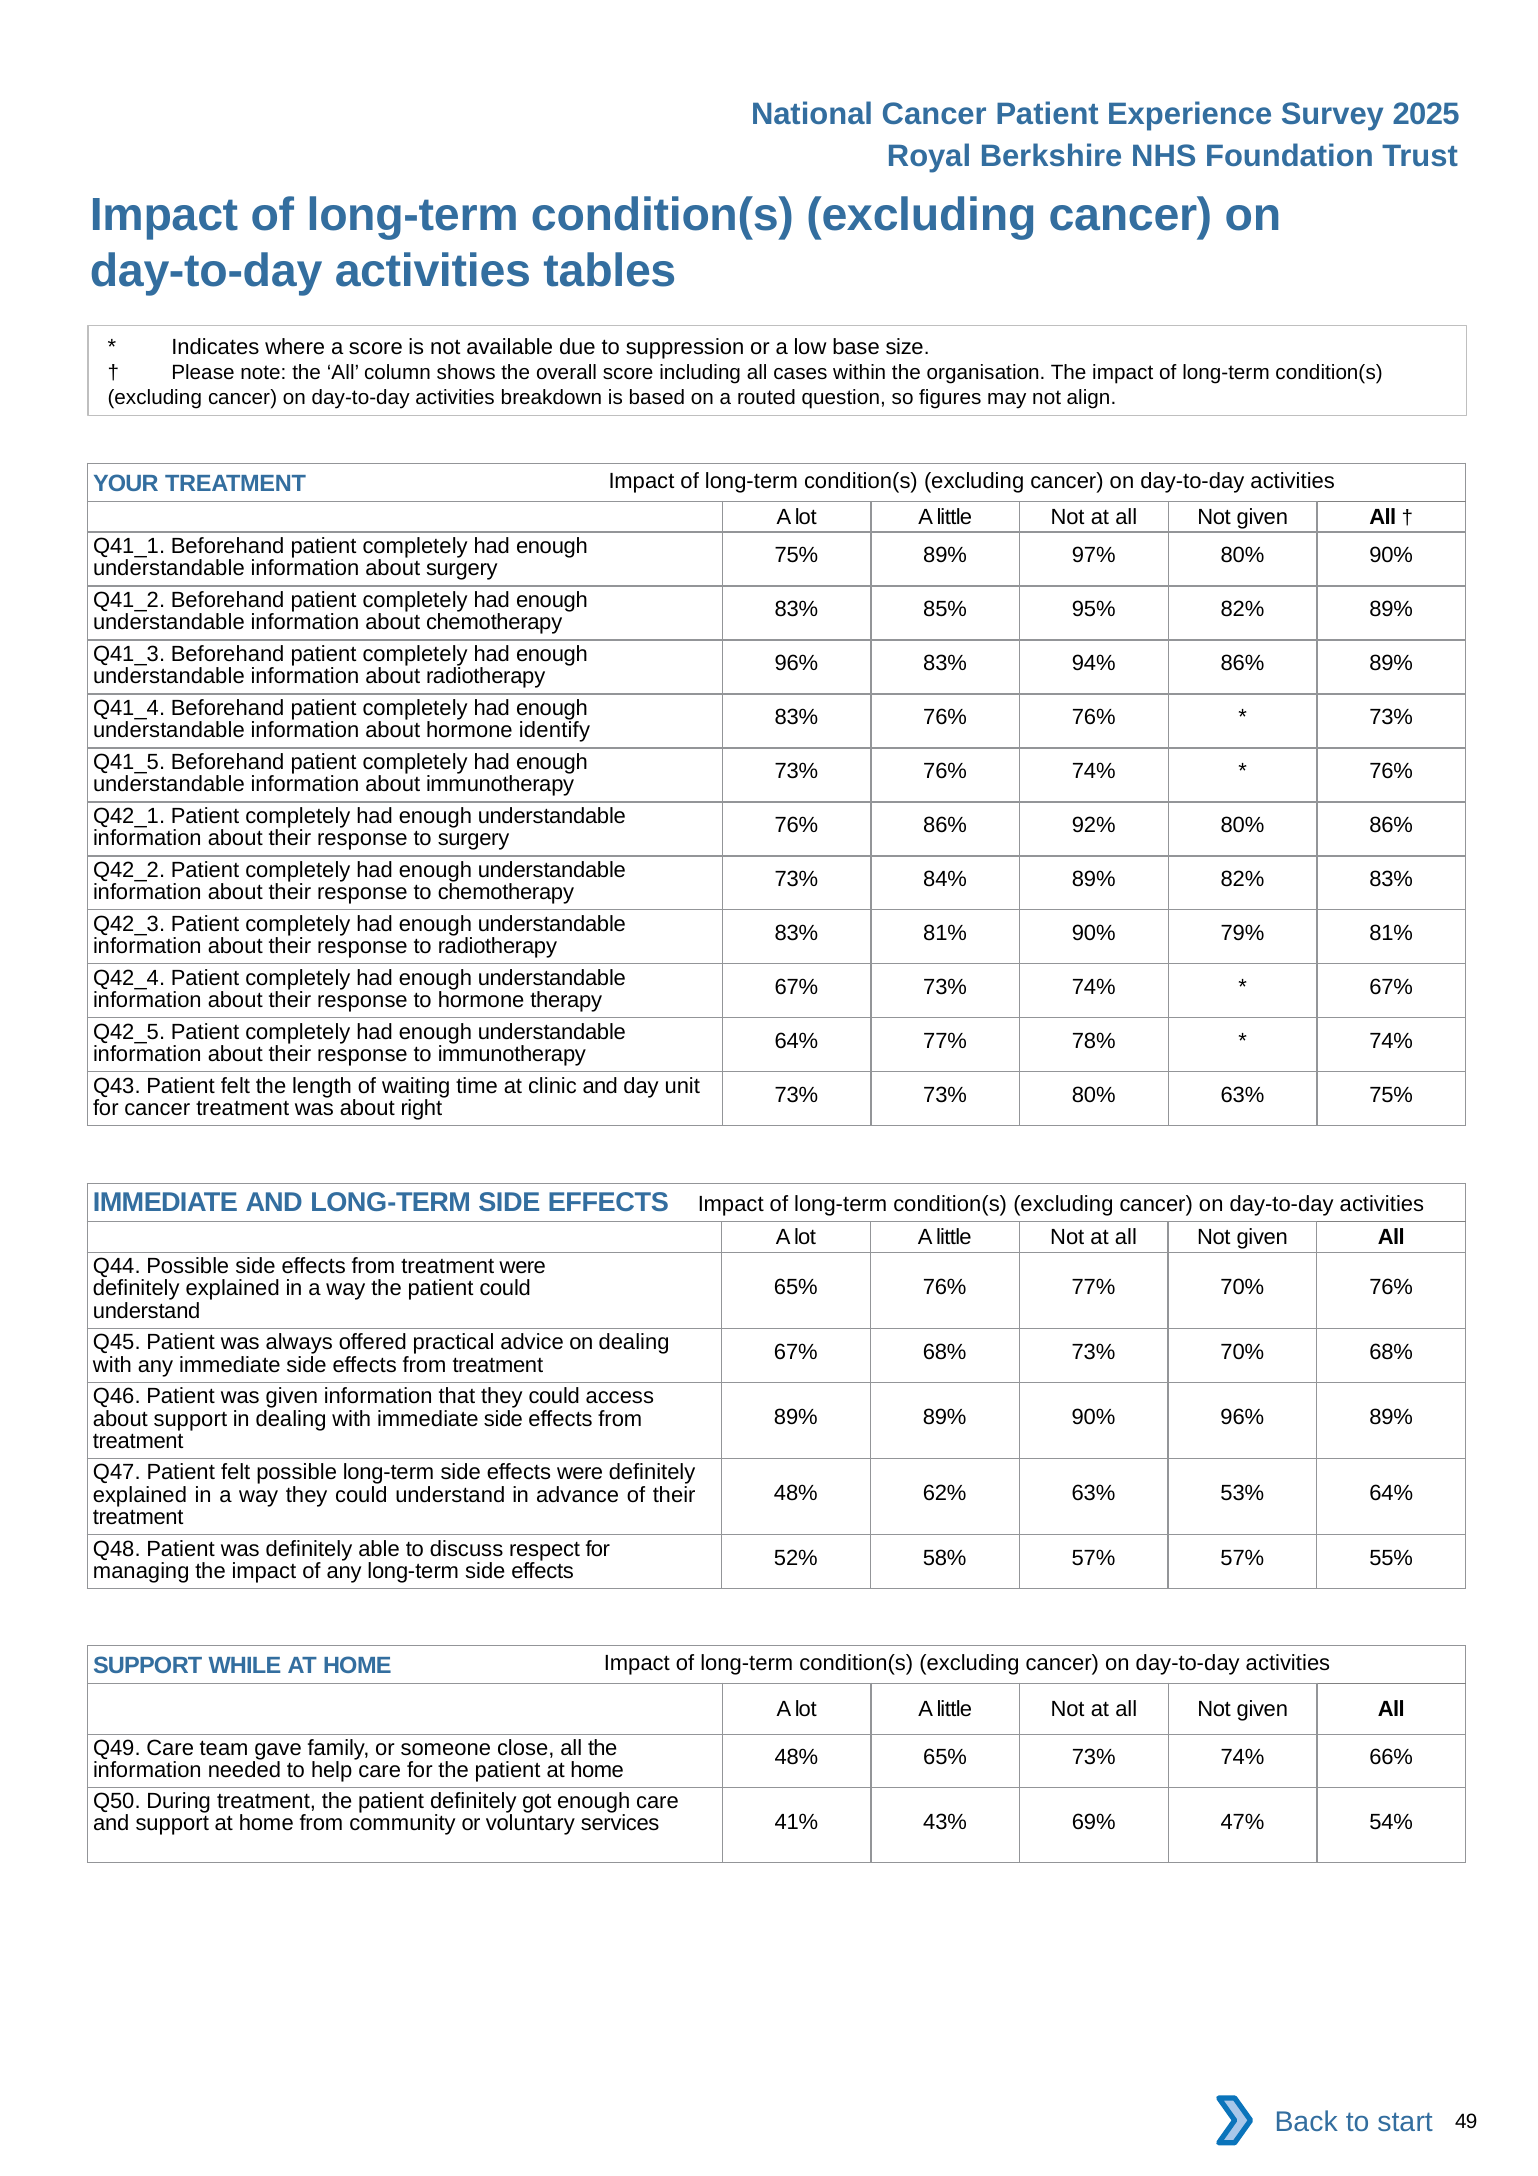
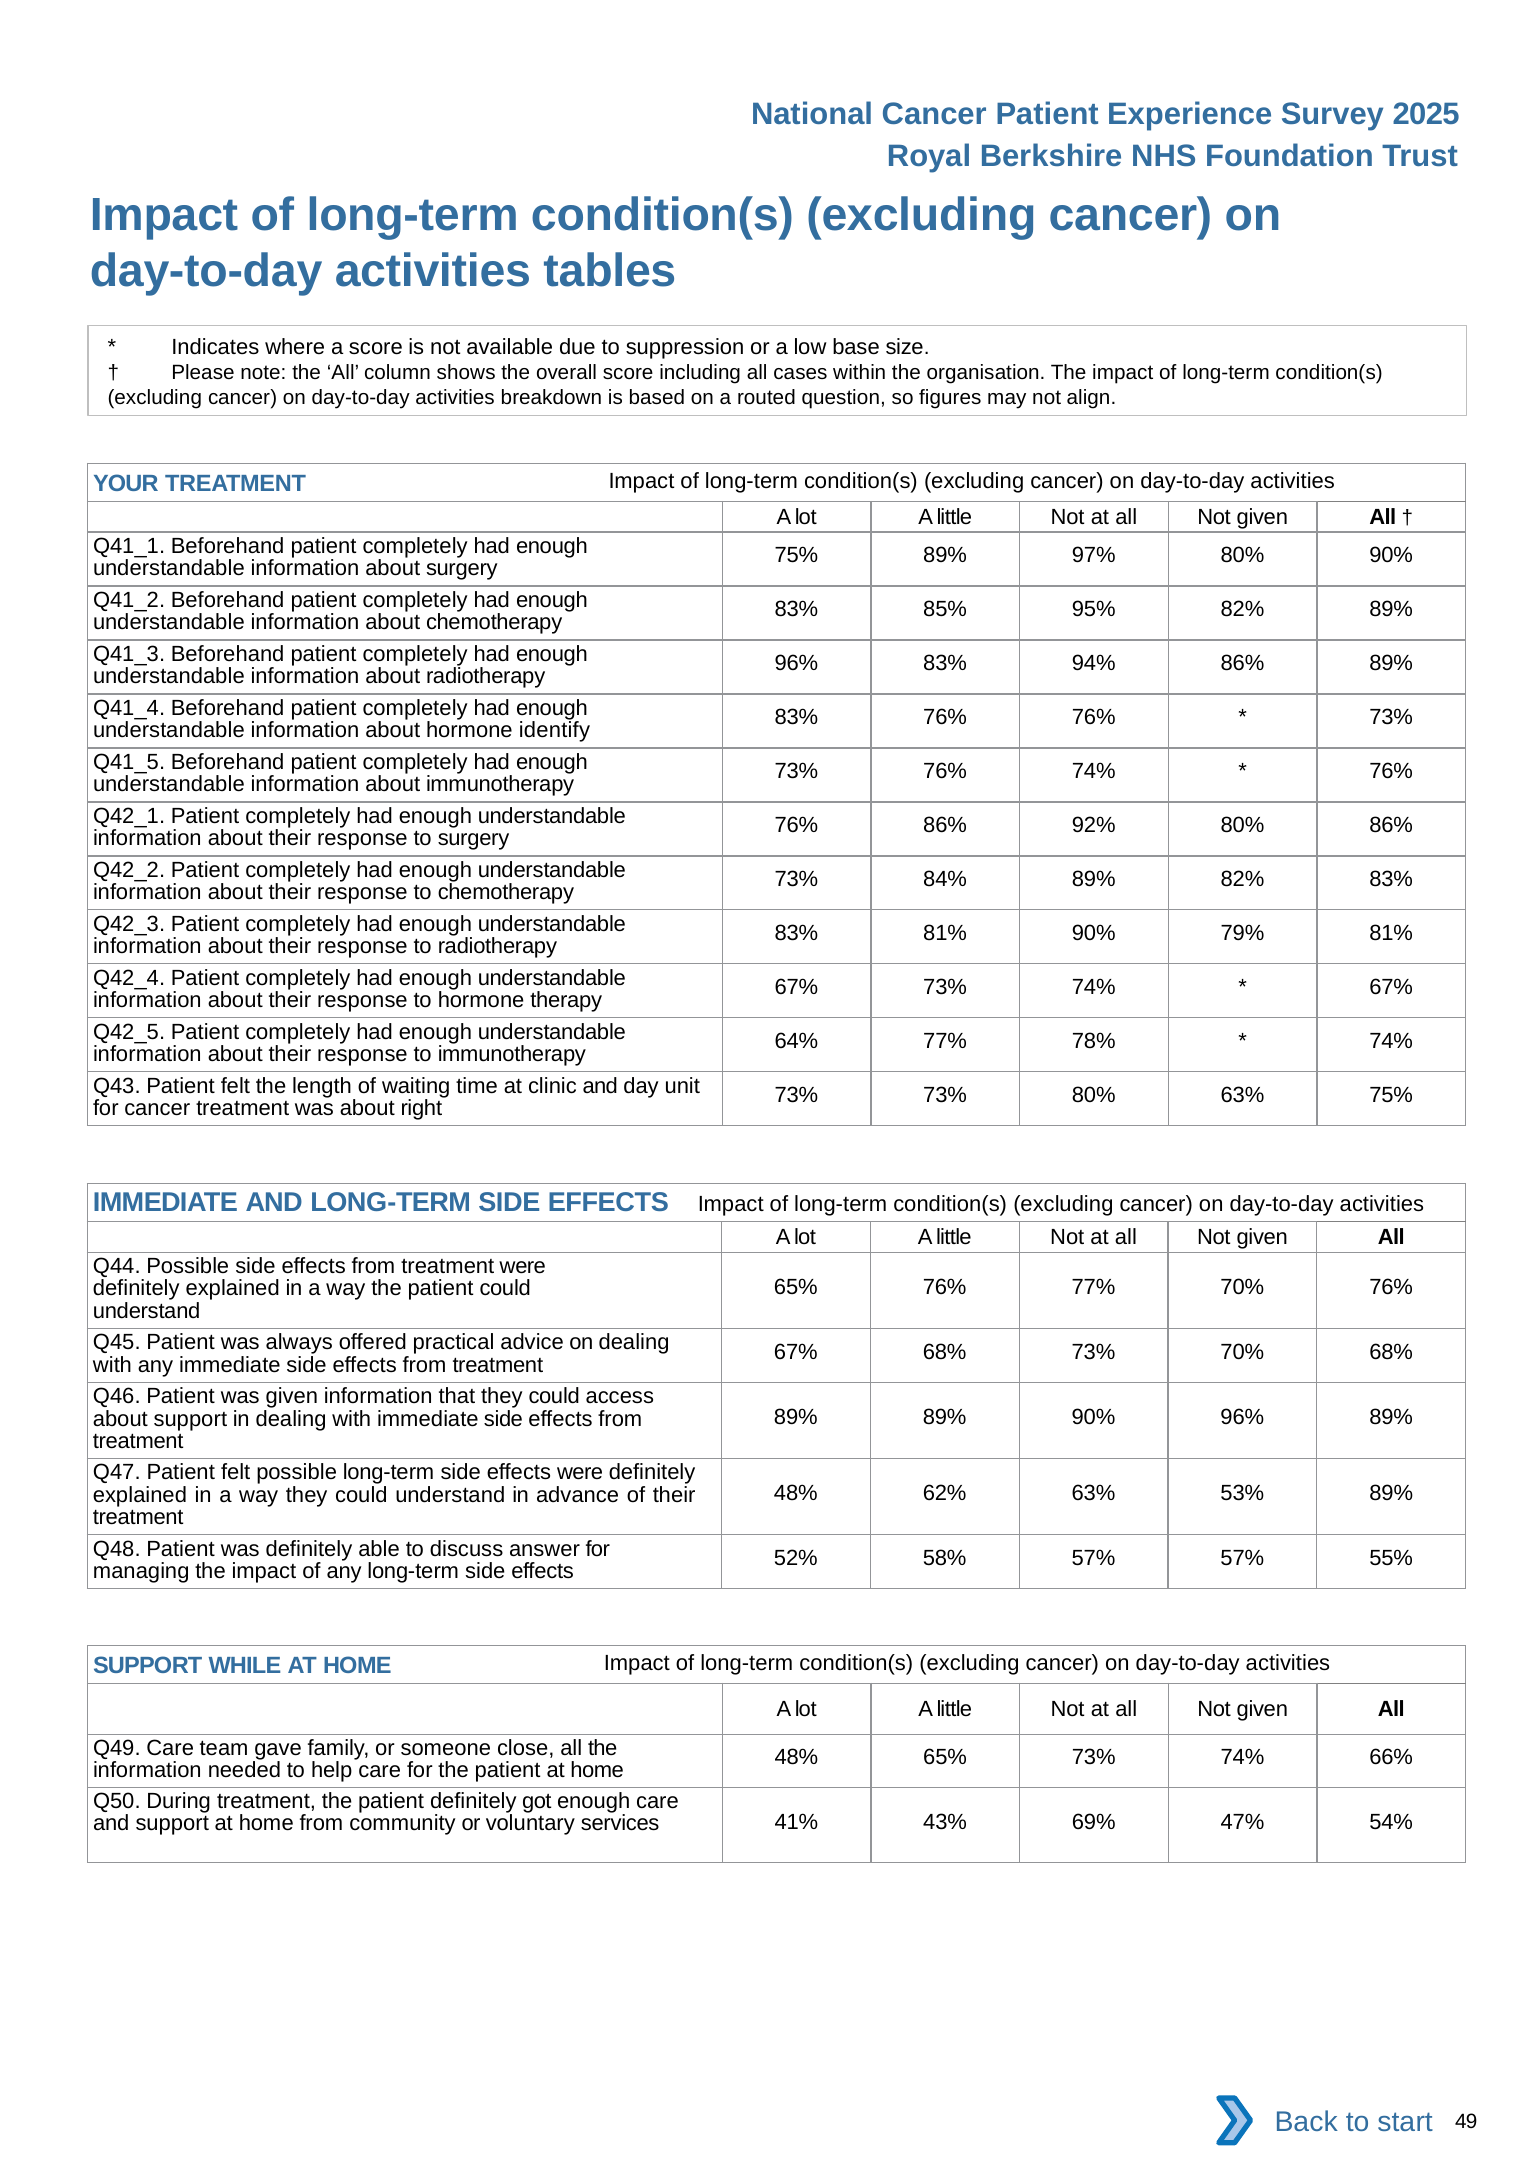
53% 64%: 64% -> 89% (1391, 1494)
respect: respect -> answer (544, 1549)
